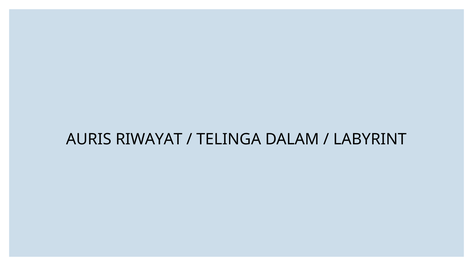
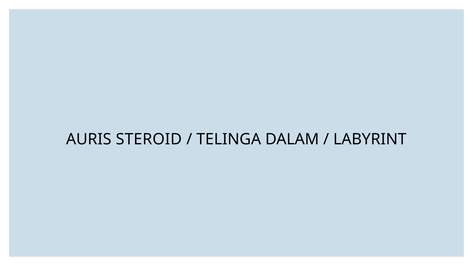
RIWAYAT: RIWAYAT -> STEROID (149, 139)
